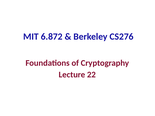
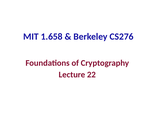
6.872: 6.872 -> 1.658 (52, 37)
